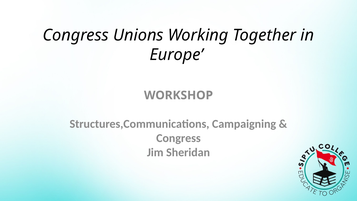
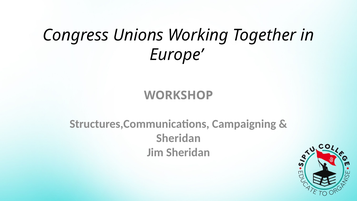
Congress: Congress -> Sheridan (178, 138)
